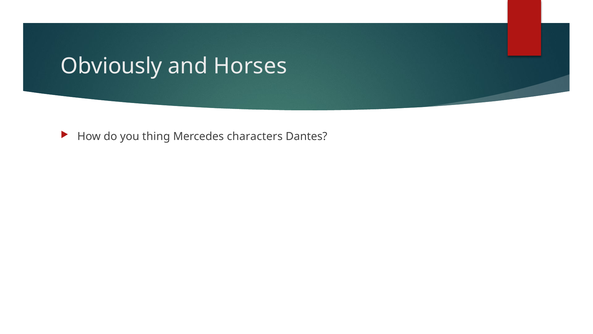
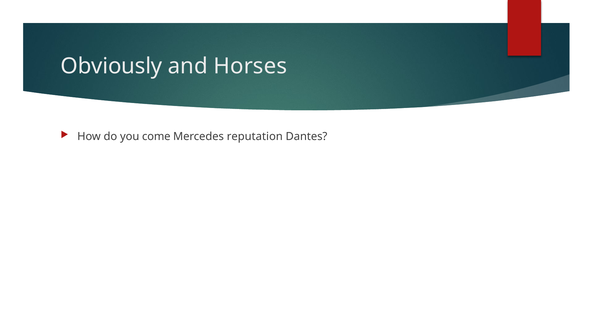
thing: thing -> come (156, 136)
characters: characters -> reputation (255, 136)
